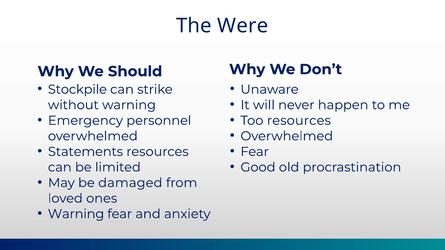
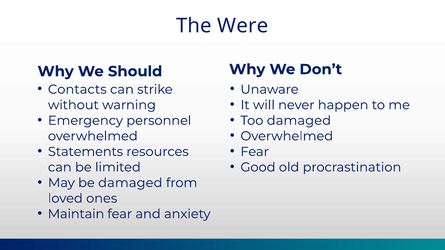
Stockpile: Stockpile -> Contacts (77, 90)
Too resources: resources -> damaged (299, 121)
Warning: Warning -> Maintain (76, 214)
